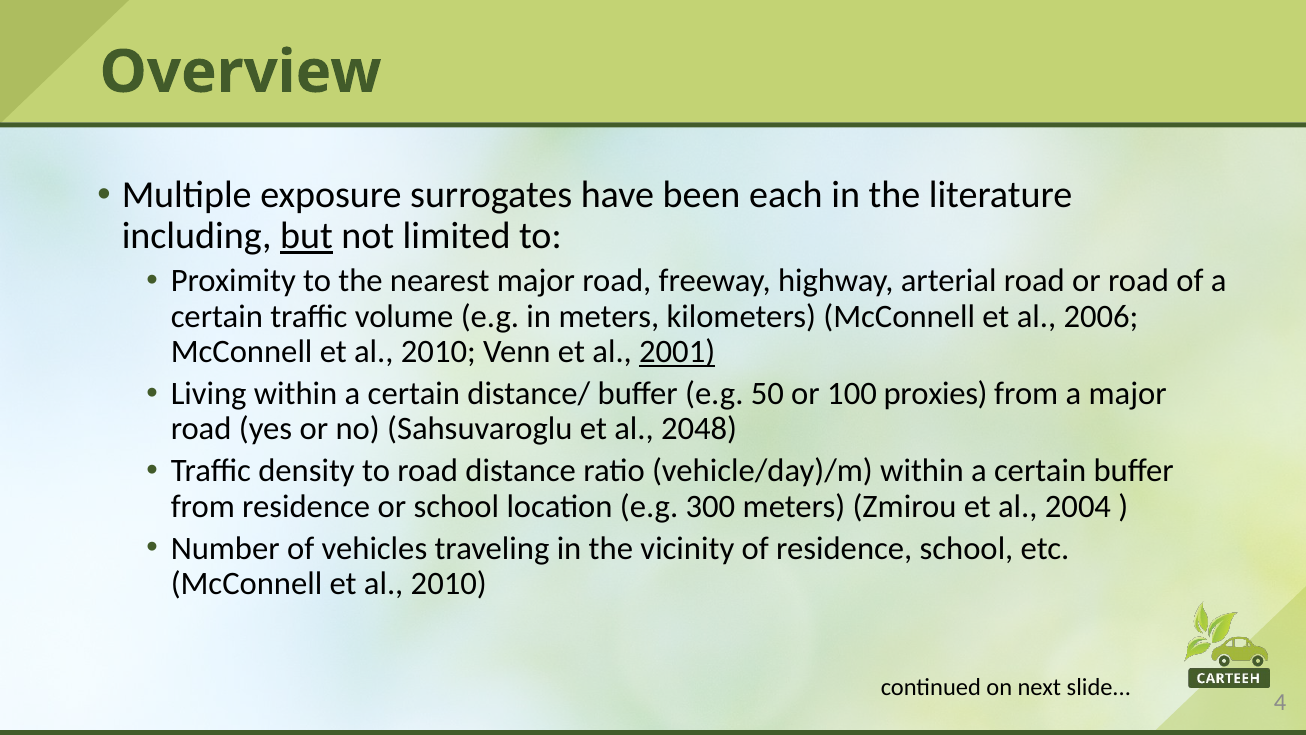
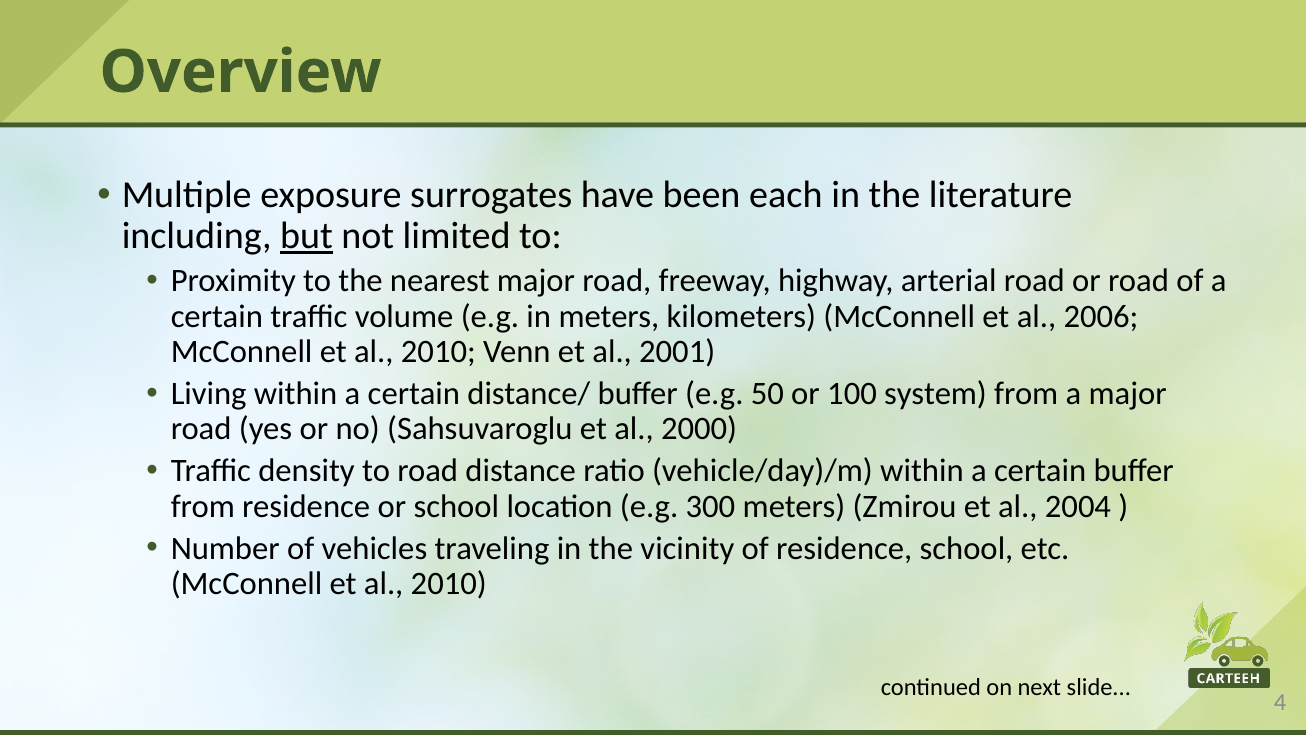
2001 underline: present -> none (677, 352)
proxies: proxies -> system (936, 394)
2048: 2048 -> 2000 (699, 429)
